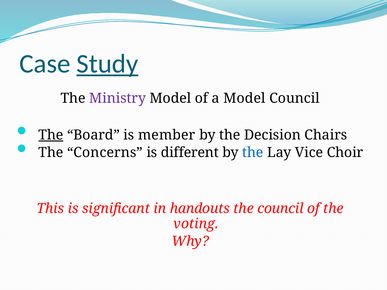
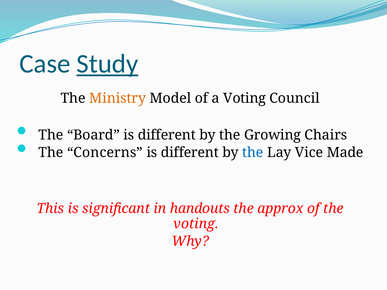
Ministry colour: purple -> orange (118, 98)
a Model: Model -> Voting (245, 98)
The underline: present -> none (51, 135)
Board is member: member -> different (167, 135)
Decision: Decision -> Growing (272, 135)
Choir: Choir -> Made (345, 153)
the council: council -> approx (280, 209)
